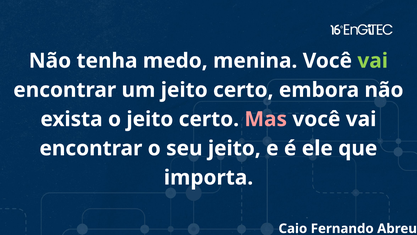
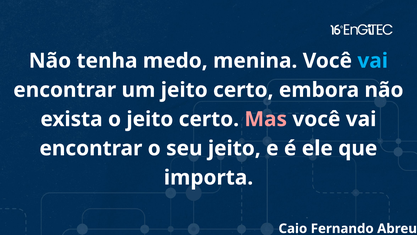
vai colour: light green -> light blue (373, 61)
